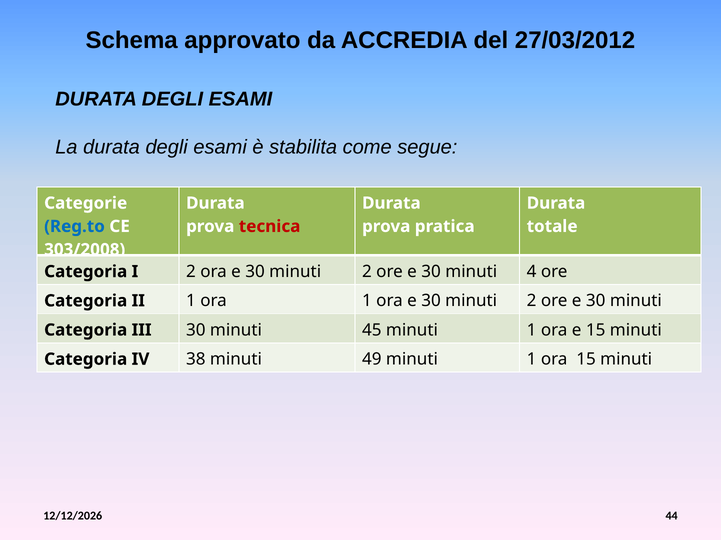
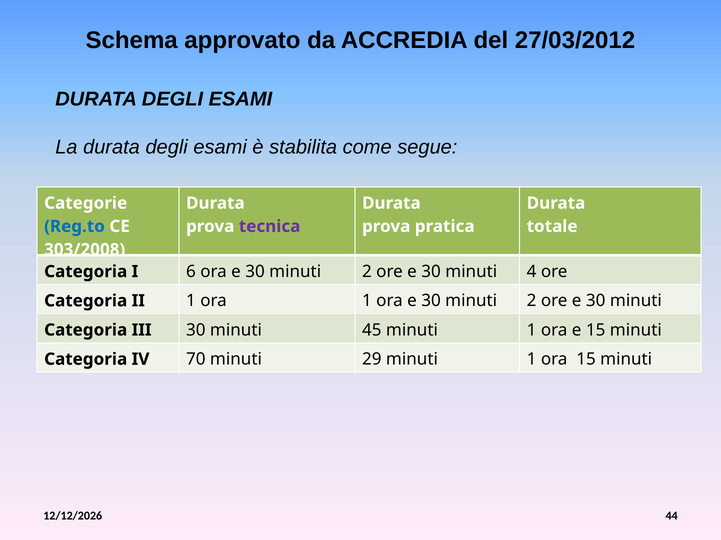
tecnica colour: red -> purple (270, 227)
I 2: 2 -> 6 (191, 272)
38: 38 -> 70 (196, 360)
49: 49 -> 29 (372, 360)
